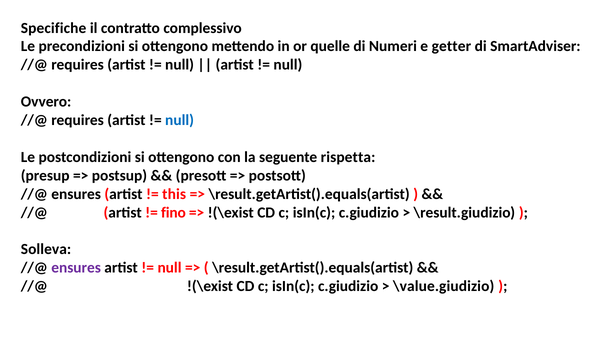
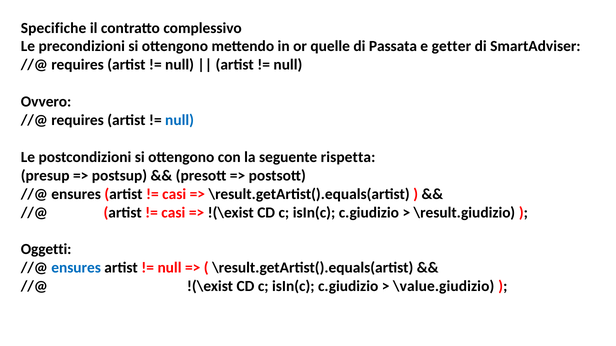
Numeri: Numeri -> Passata (393, 46)
this: this -> casi (174, 194)
fino: fino -> casi (173, 213)
Solleva: Solleva -> Oggetti (46, 250)
ensures colour: purple -> blue (76, 268)
